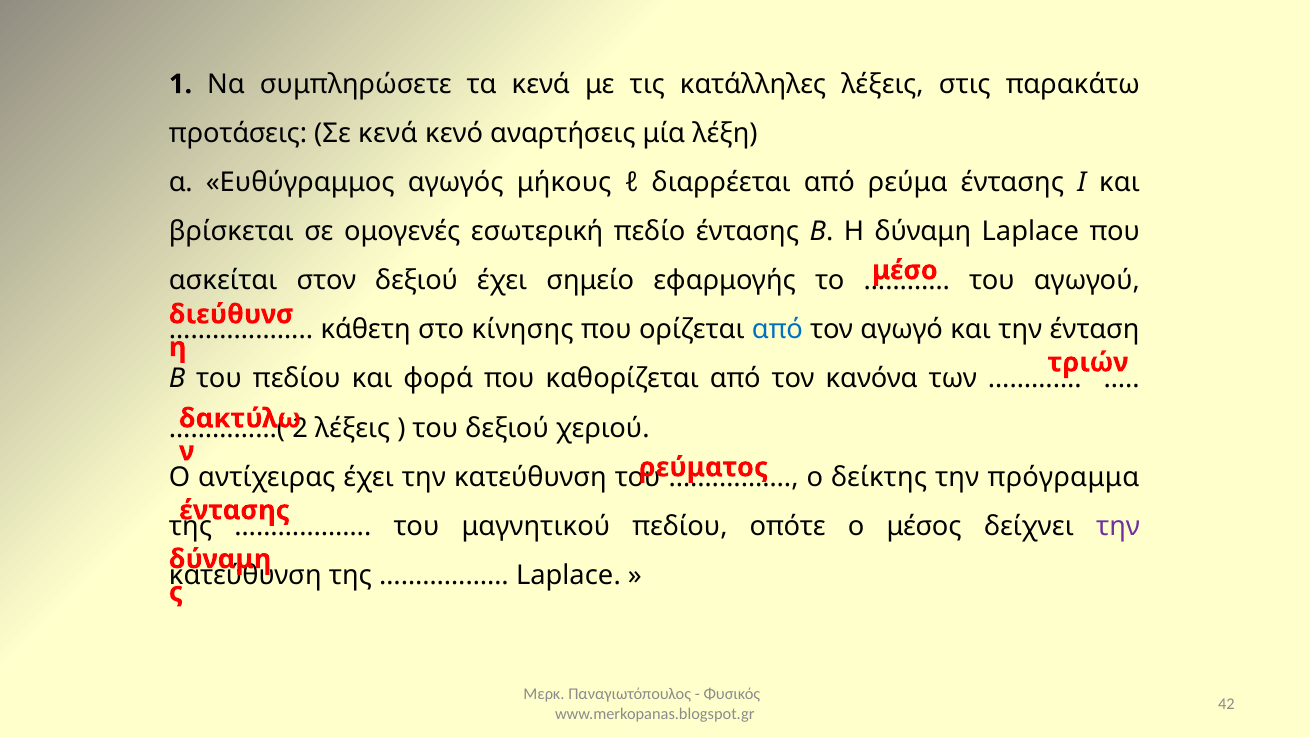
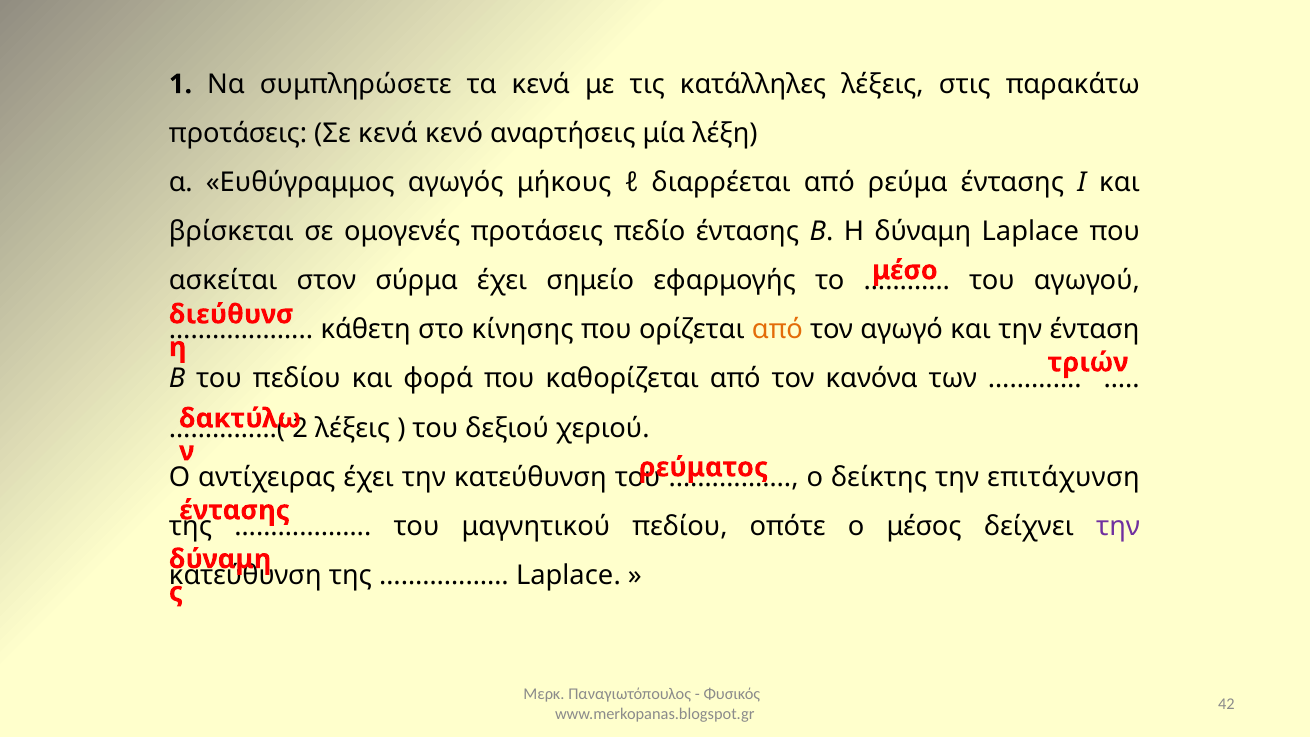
ομογενές εσωτερική: εσωτερική -> προτάσεις (537, 232)
στον δεξιού: δεξιού -> σύρμα (417, 281)
από colour: blue -> orange (777, 330)
πρόγραμμα: πρόγραμμα -> επιτάχυνση (1063, 477)
